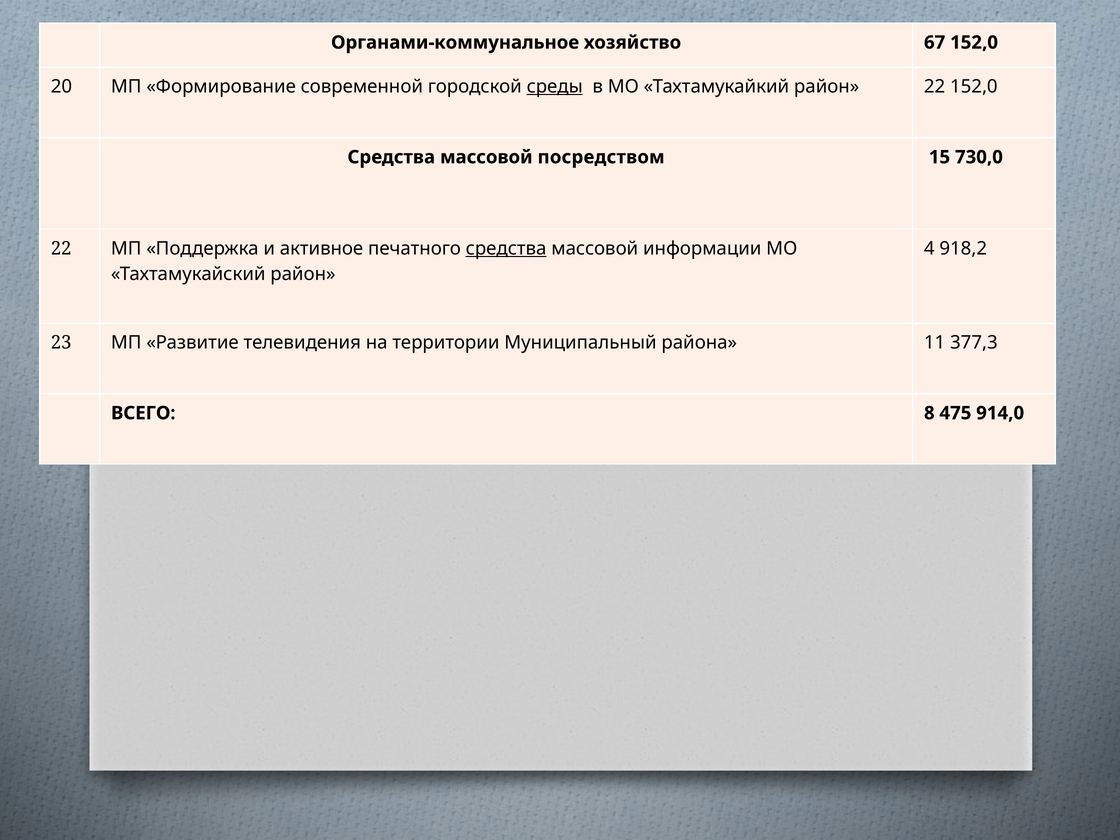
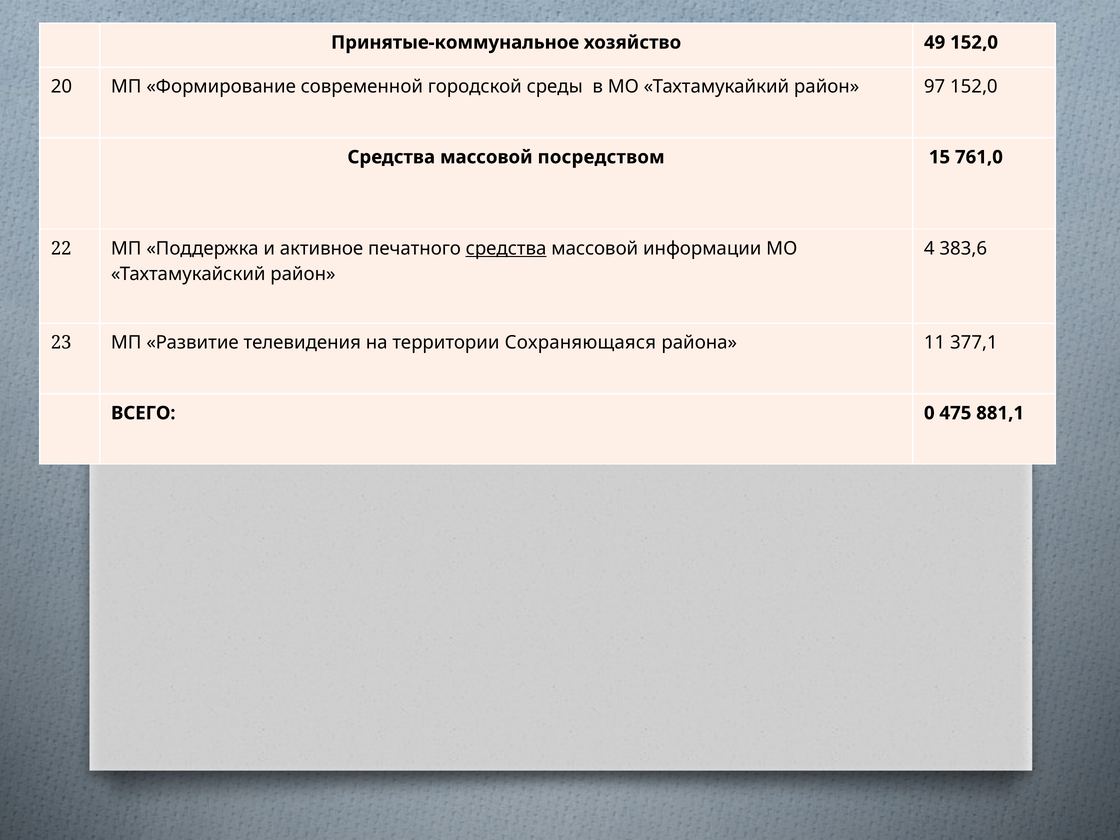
Органами-коммунальное: Органами-коммунальное -> Принятые-коммунальное (455, 43)
67: 67 -> 49 (935, 43)
среды underline: present -> none (555, 87)
район 22: 22 -> 97 (935, 87)
730,0: 730,0 -> 761,0 (979, 157)
918,2: 918,2 -> 383,6 (963, 248)
Муниципальный: Муниципальный -> Сохраняющаяся (580, 343)
377,3: 377,3 -> 377,1 (974, 343)
8: 8 -> 0 (929, 413)
914,0: 914,0 -> 881,1 (1000, 413)
